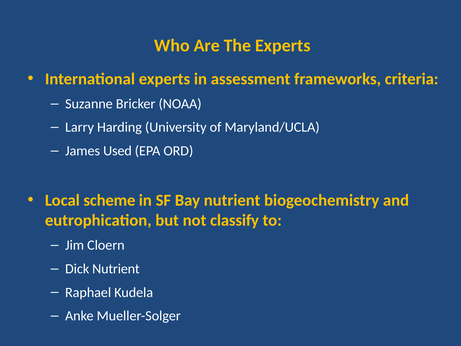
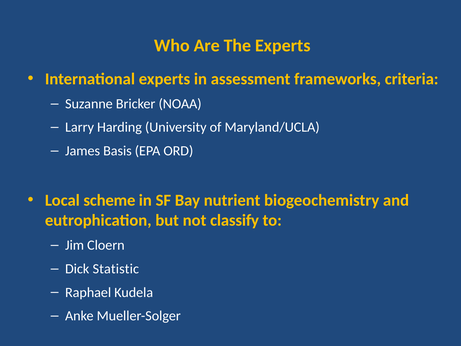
Used: Used -> Basis (117, 151)
Dick Nutrient: Nutrient -> Statistic (116, 269)
